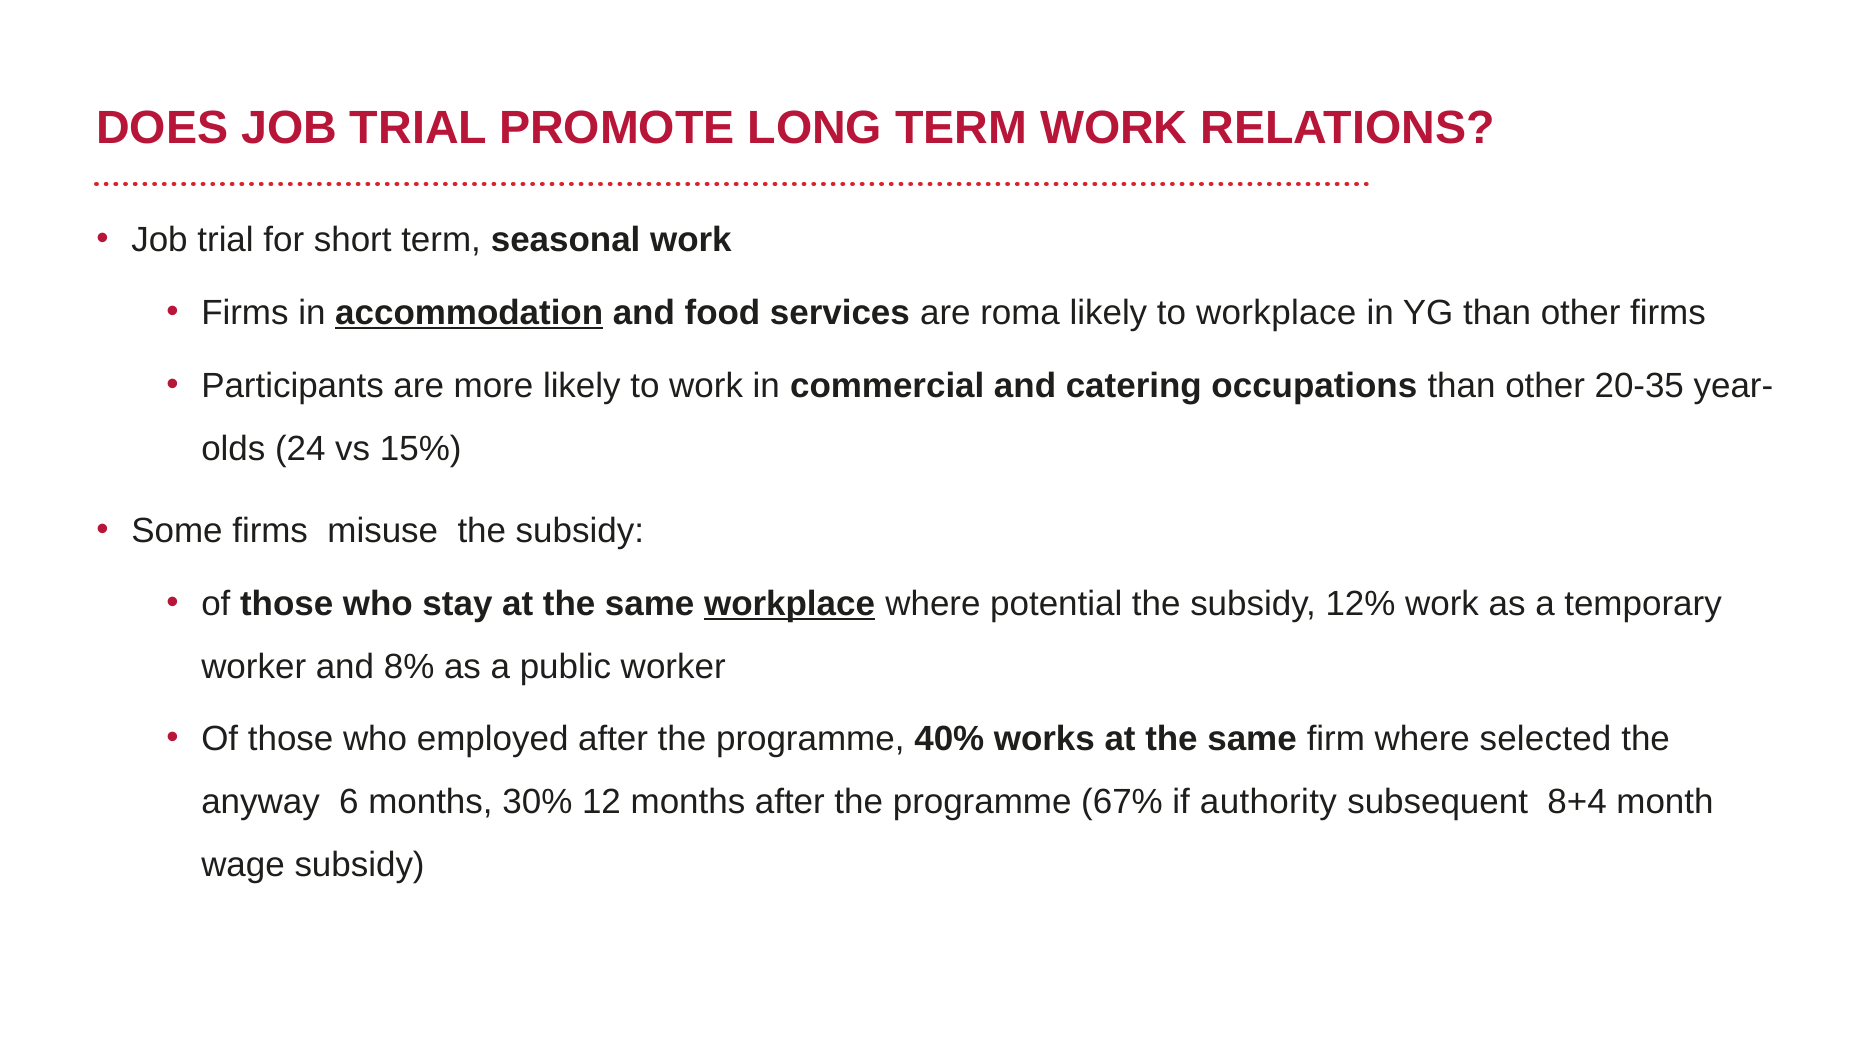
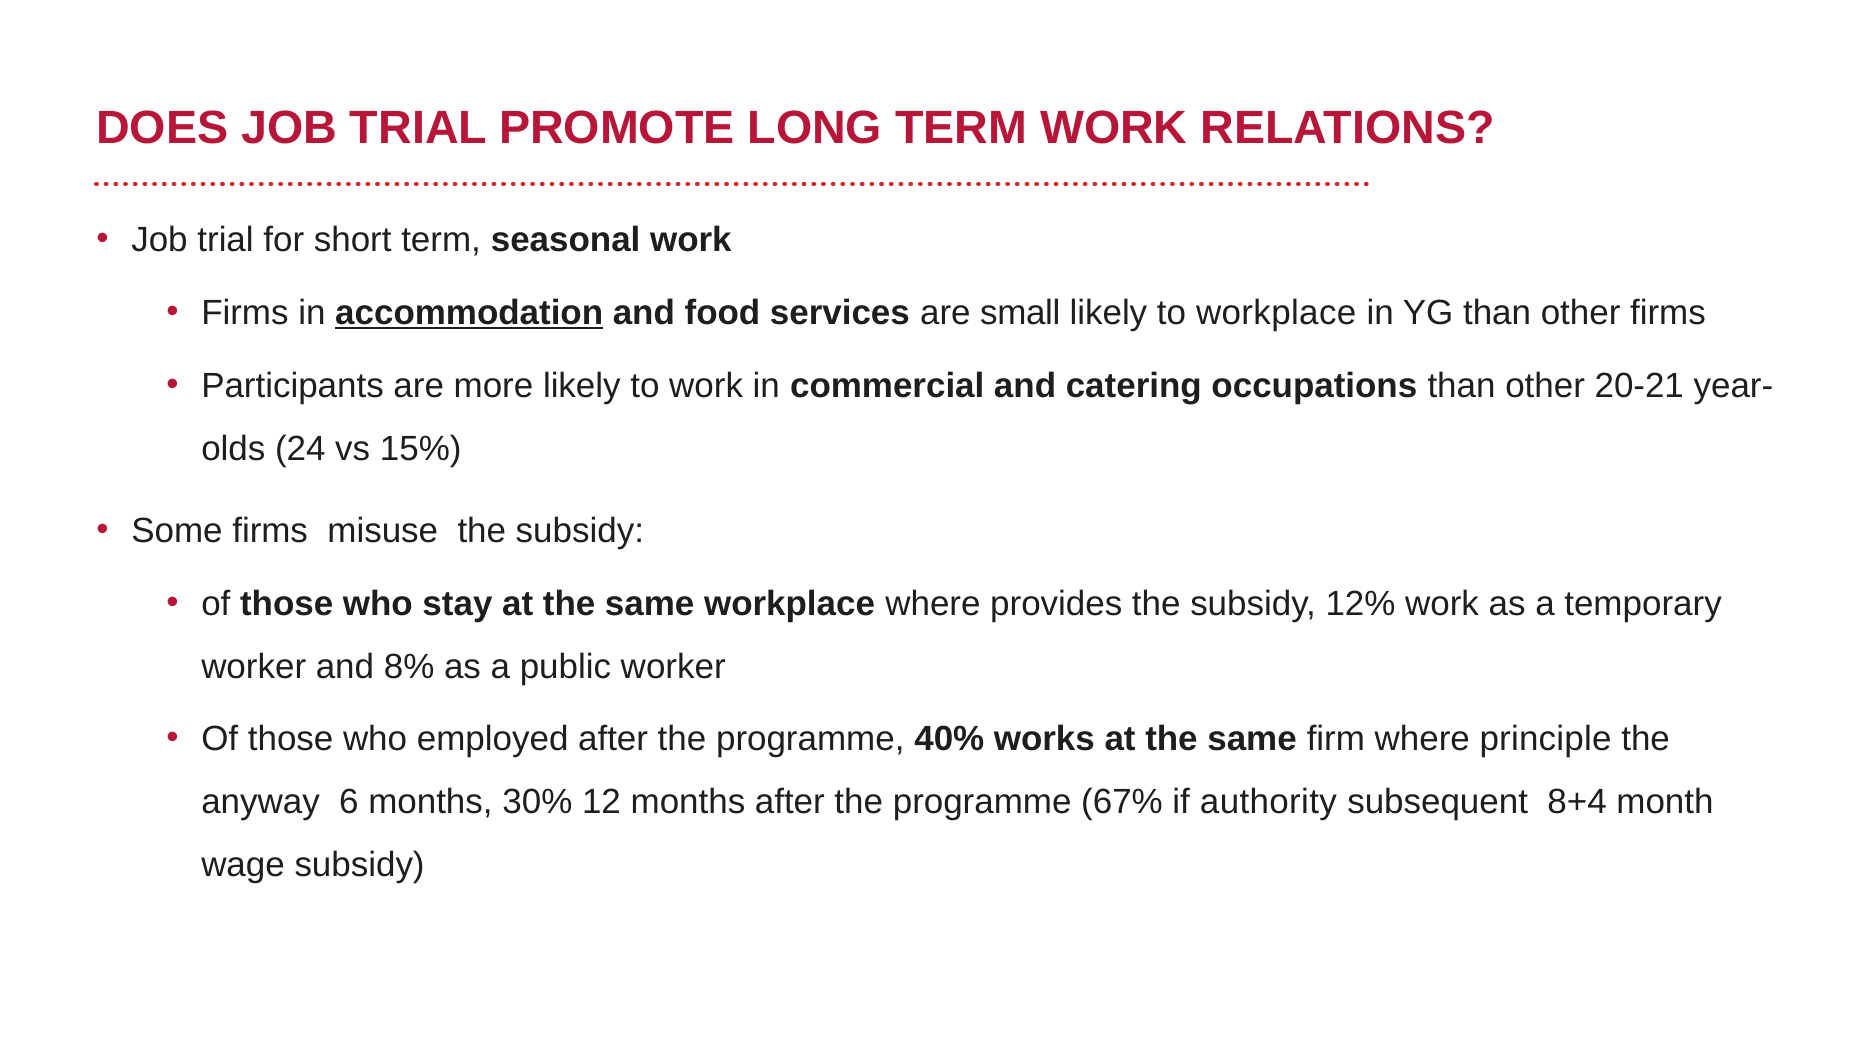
roma: roma -> small (1020, 313)
20-35: 20-35 -> 20-21 (1639, 386)
workplace underline: present -> none (790, 604)
potential: potential -> provides (1056, 604)
selected: selected -> principle (1545, 739)
